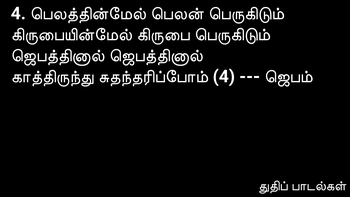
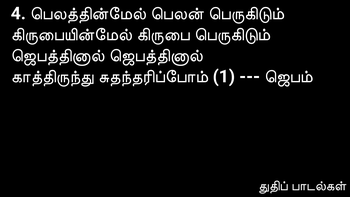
4: 4 -> 1 (224, 76)
